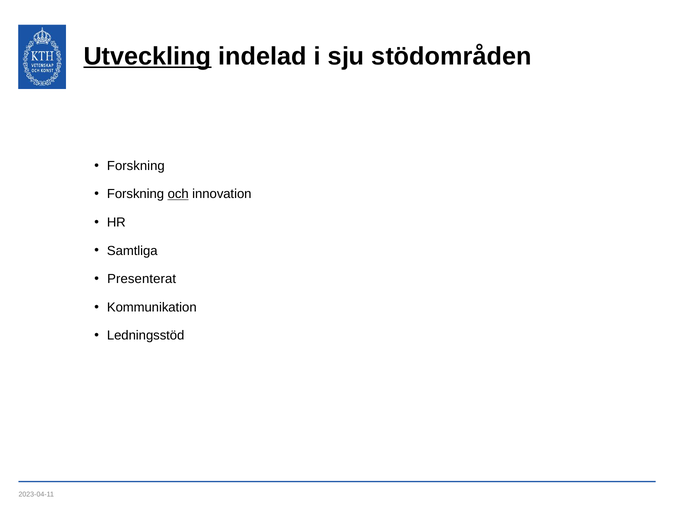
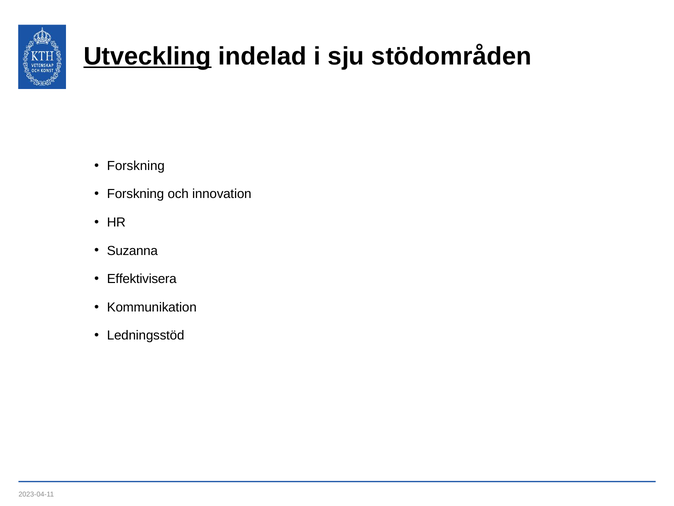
och underline: present -> none (178, 194)
Samtliga: Samtliga -> Suzanna (132, 250)
Presenterat: Presenterat -> Effektivisera (142, 279)
